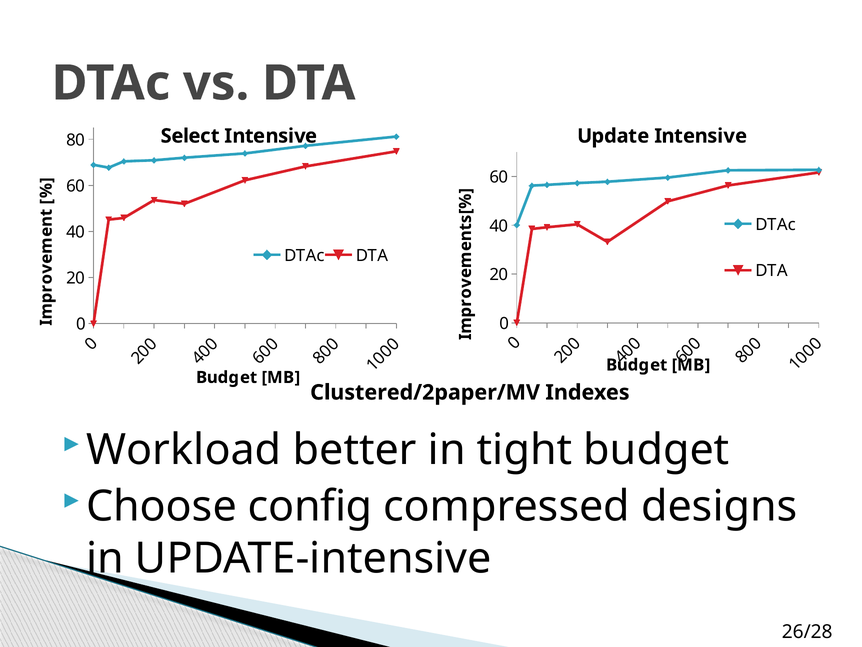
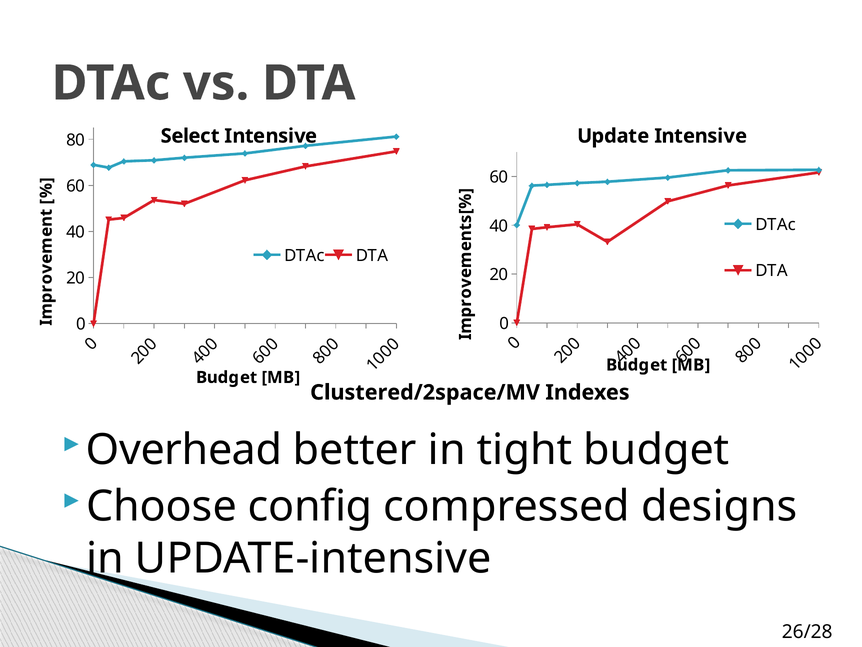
Clustered/2paper/MV: Clustered/2paper/MV -> Clustered/2space/MV (425, 392)
Workload: Workload -> Overhead (184, 450)
